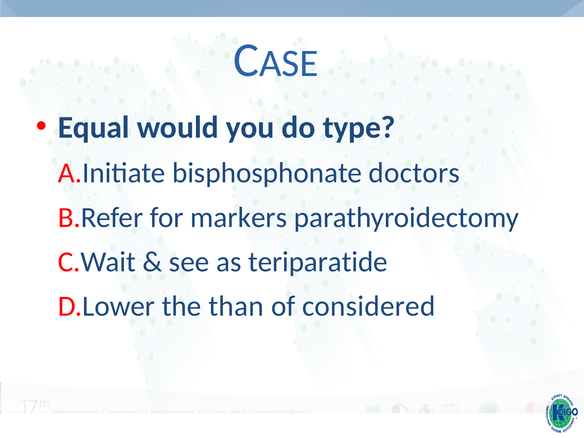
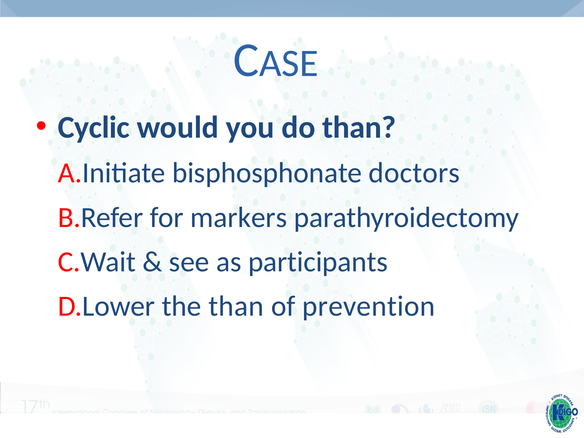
Equal: Equal -> Cyclic (94, 127)
do type: type -> than (359, 127)
teriparatide: teriparatide -> participants (318, 262)
considered: considered -> prevention (369, 306)
